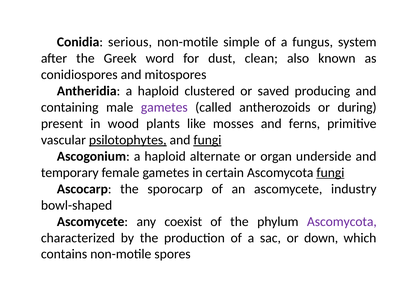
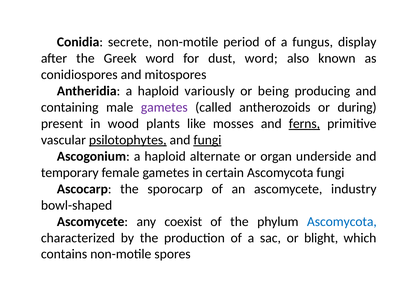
serious: serious -> secrete (130, 42)
simple: simple -> period (241, 42)
system: system -> display (357, 42)
dust clean: clean -> word (261, 58)
clustered: clustered -> variously (210, 91)
saved: saved -> being (273, 91)
ferns underline: none -> present (304, 124)
fungi underline: present -> none (330, 173)
Ascomycota colour: purple -> blue (342, 222)
down: down -> blight (321, 238)
